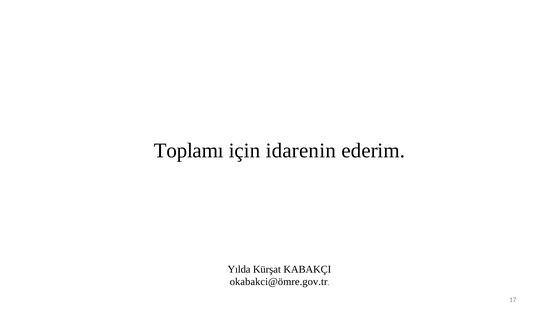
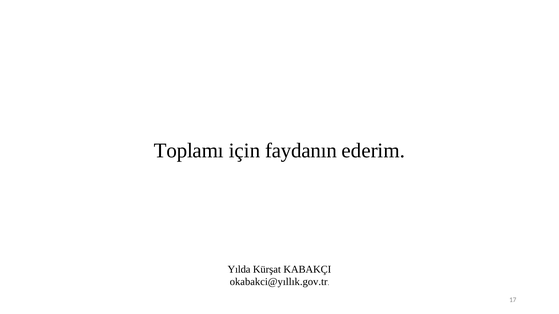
idarenin: idarenin -> faydanın (301, 151)
okabakci@ömre.gov.tr: okabakci@ömre.gov.tr -> okabakci@yıllık.gov.tr (279, 282)
